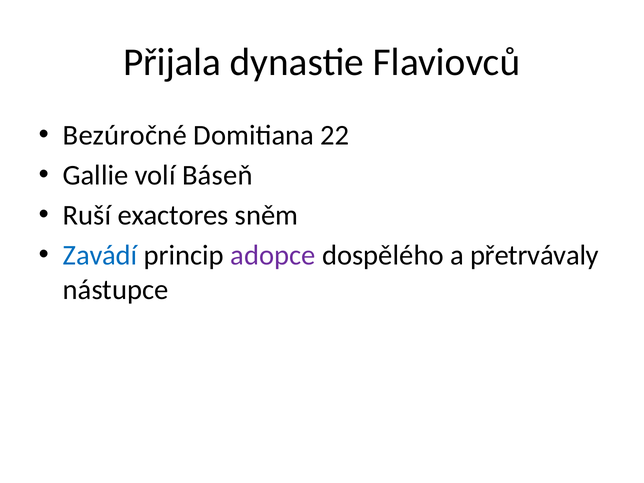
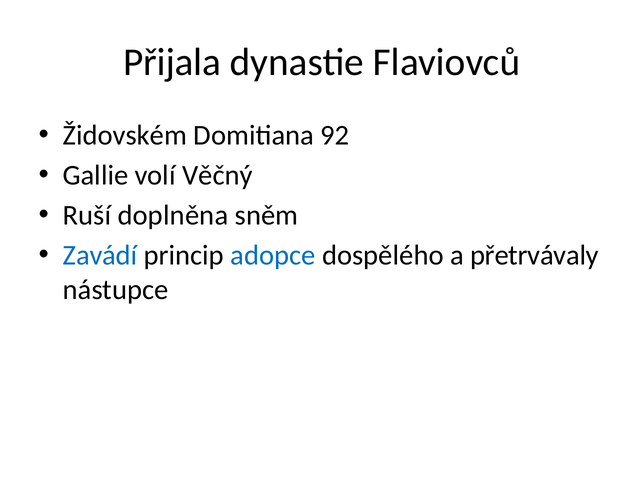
Bezúročné: Bezúročné -> Židovském (125, 135)
22: 22 -> 92 (335, 135)
Báseň: Báseň -> Věčný (217, 175)
exactores: exactores -> doplněna (173, 215)
adopce colour: purple -> blue (273, 255)
